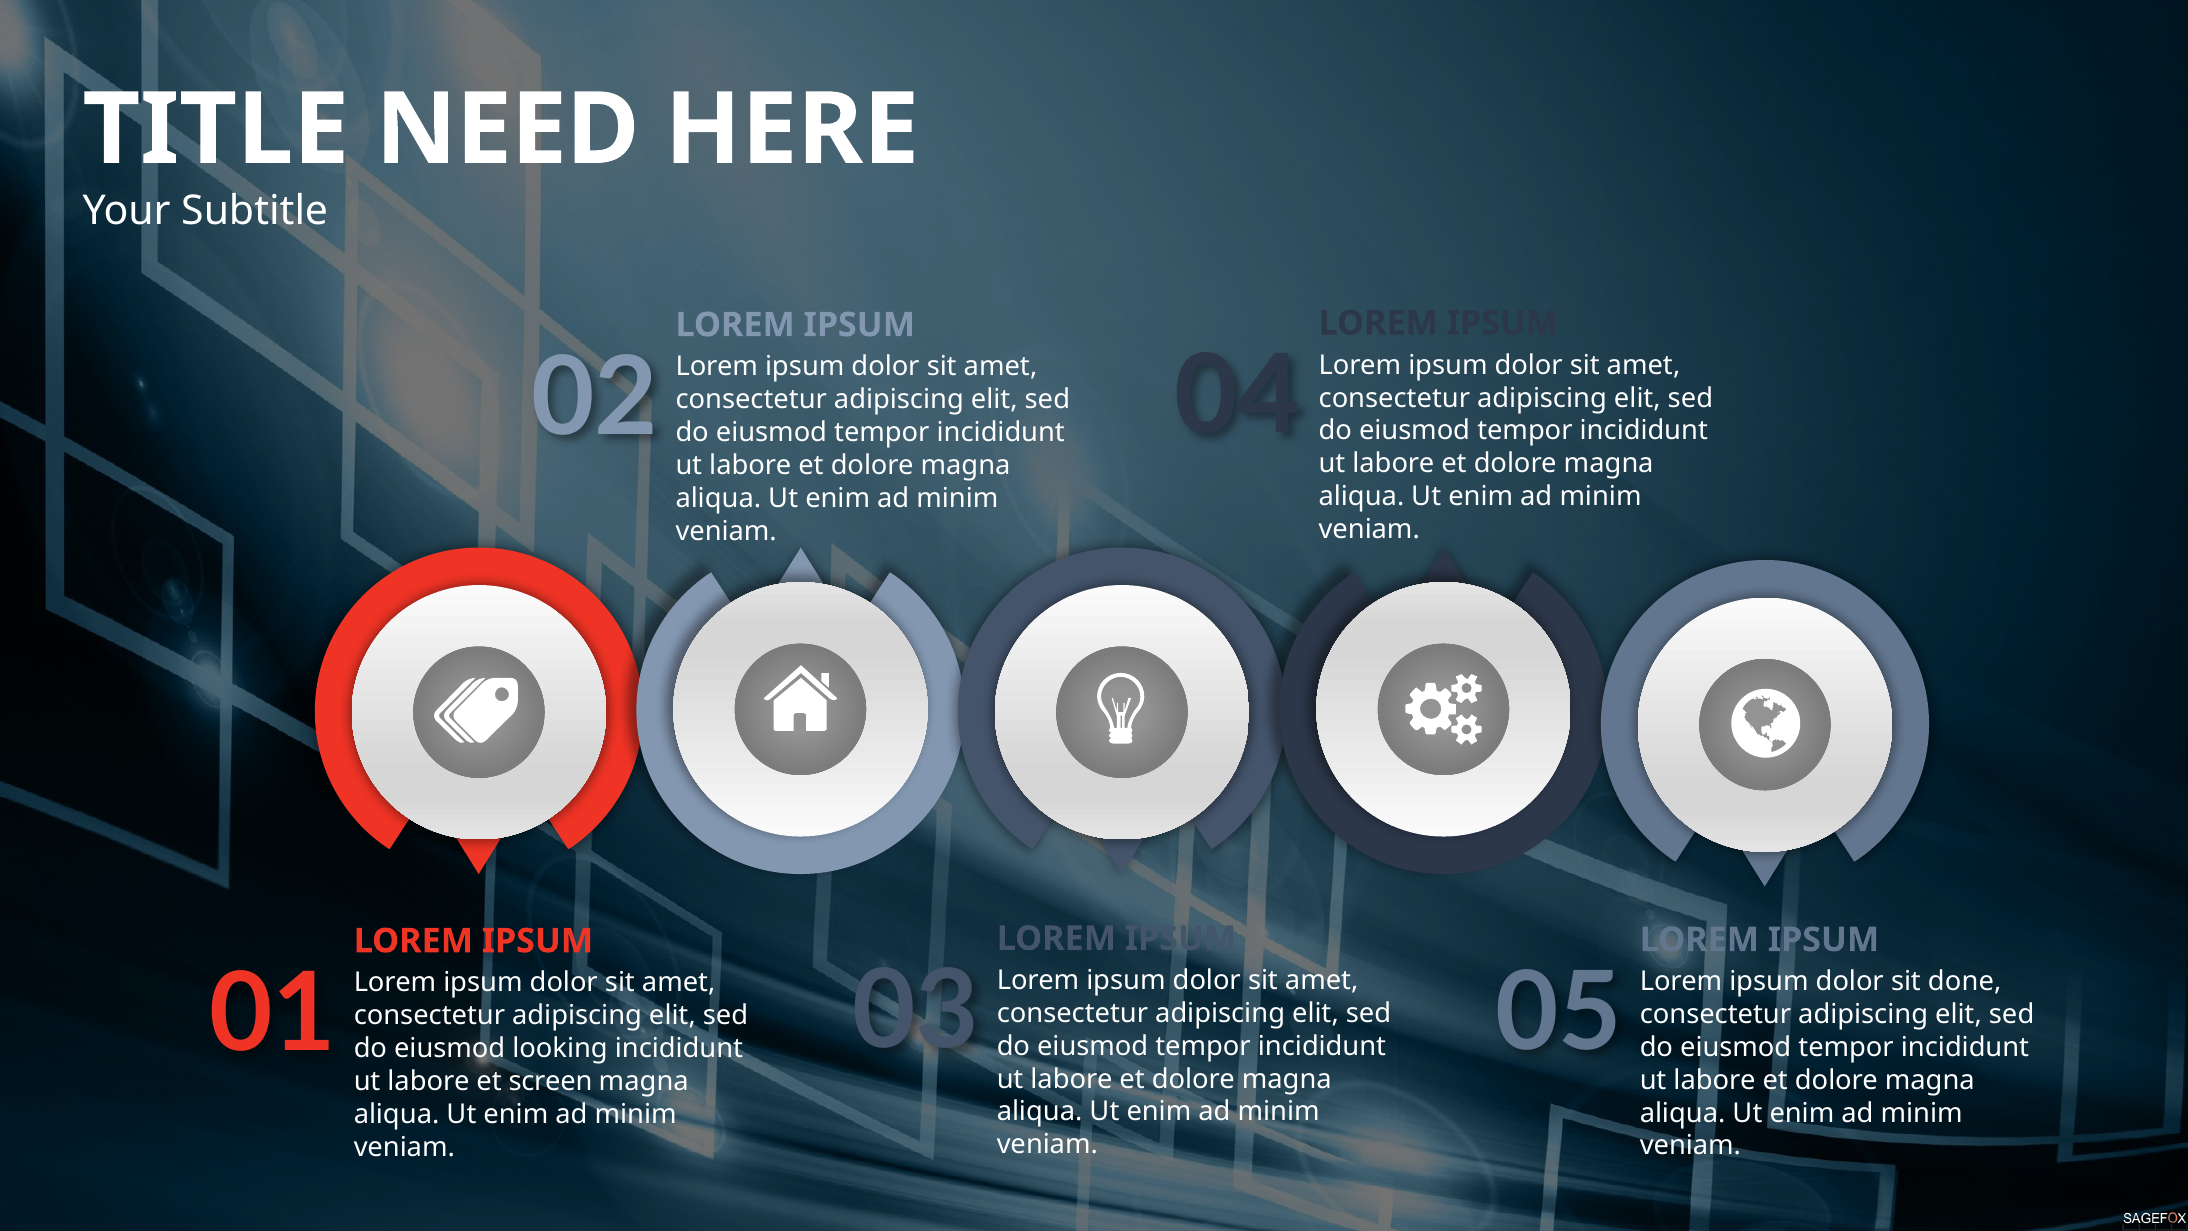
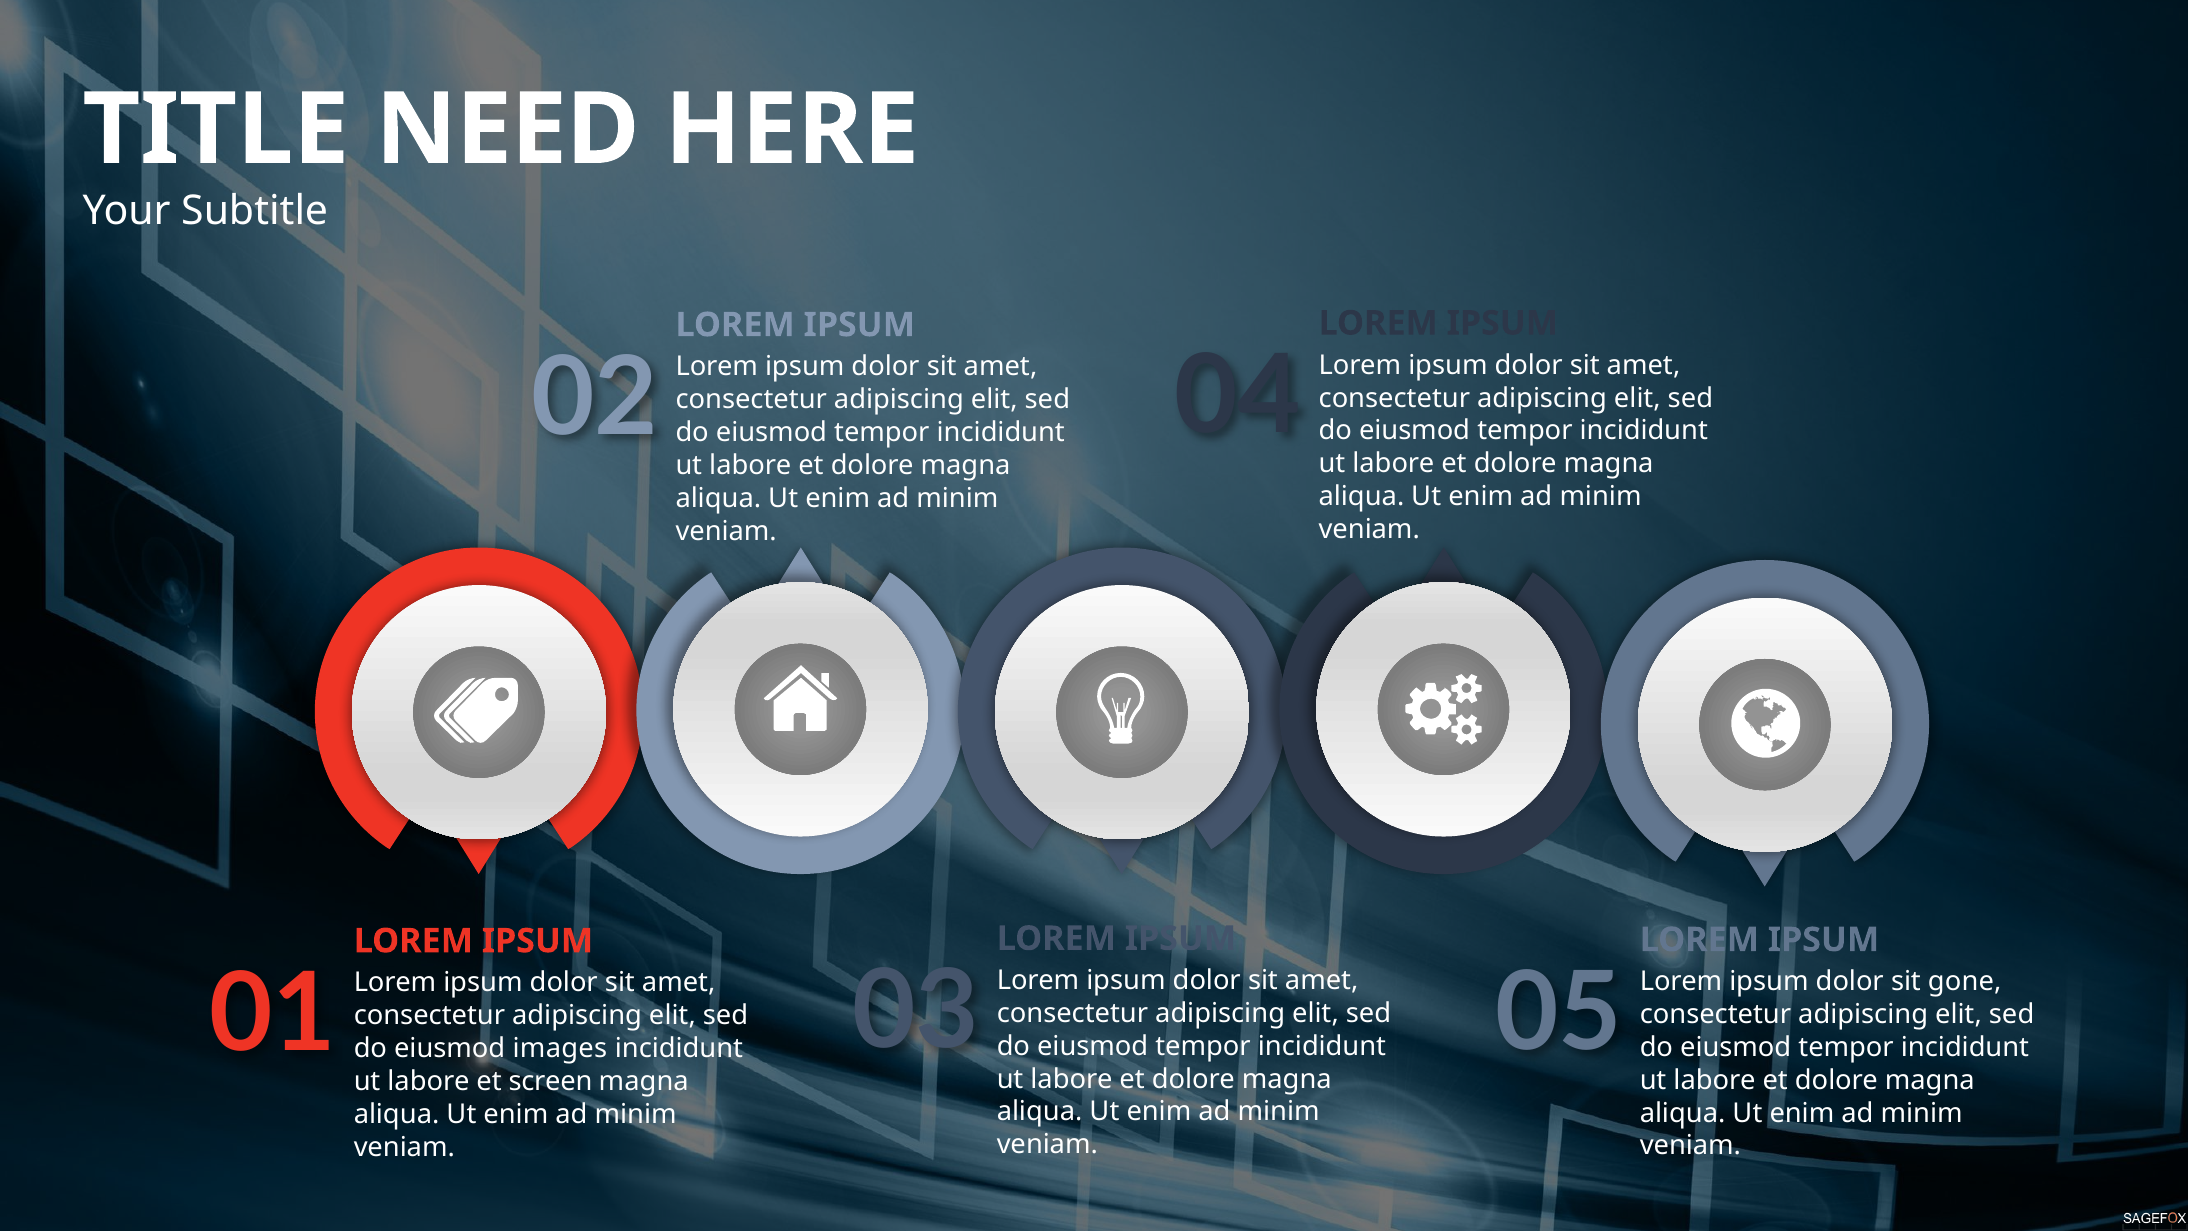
done: done -> gone (1965, 982)
looking: looking -> images (560, 1048)
